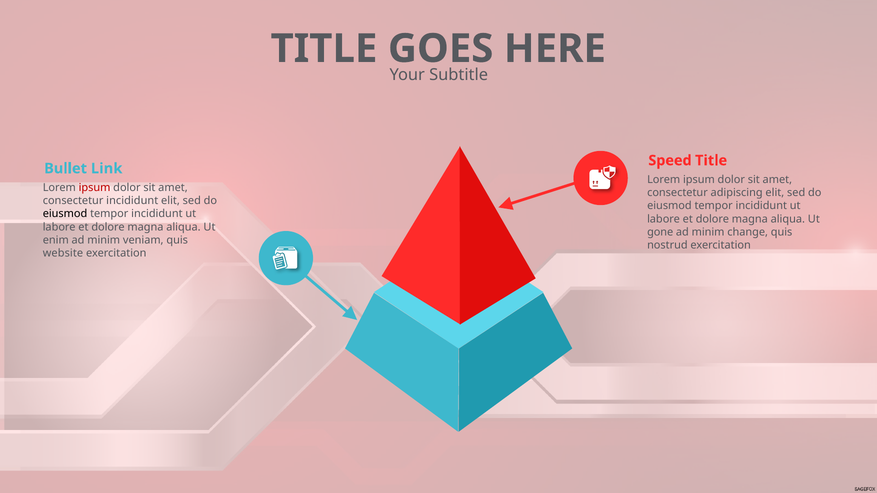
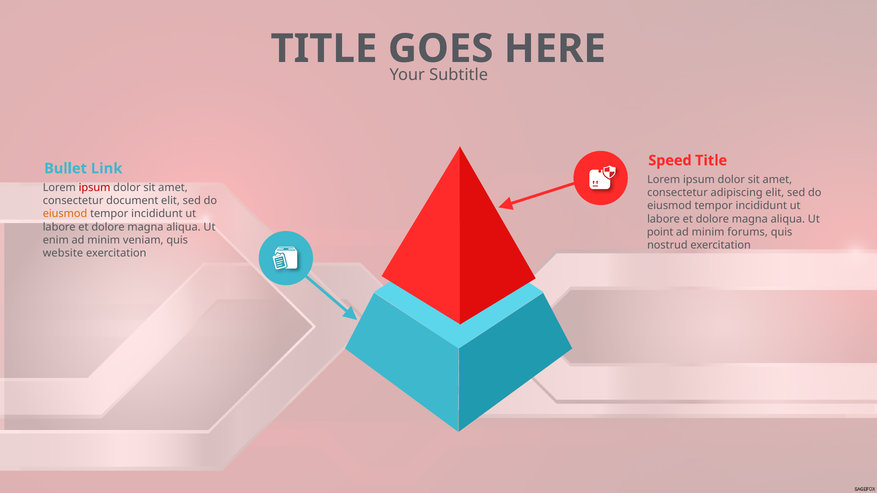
consectetur incididunt: incididunt -> document (132, 201)
eiusmod colour: black -> orange (65, 214)
gone: gone -> point (660, 232)
change: change -> forums (748, 232)
